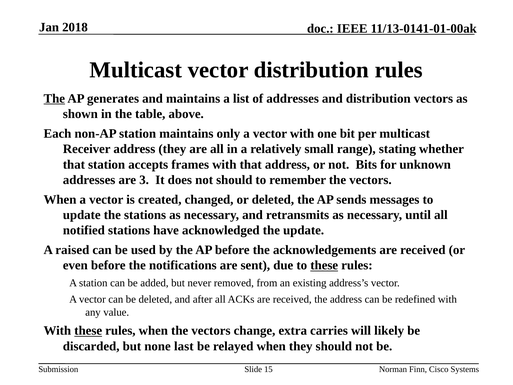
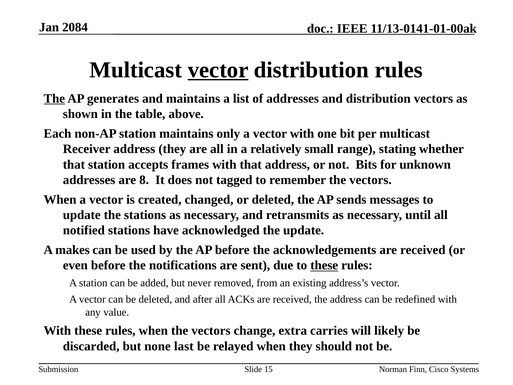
2018: 2018 -> 2084 (75, 27)
vector underline: none -> present (218, 70)
3: 3 -> 8 (144, 180)
not should: should -> tagged (234, 180)
raised: raised -> makes (72, 250)
these underline: present -> none (88, 331)
